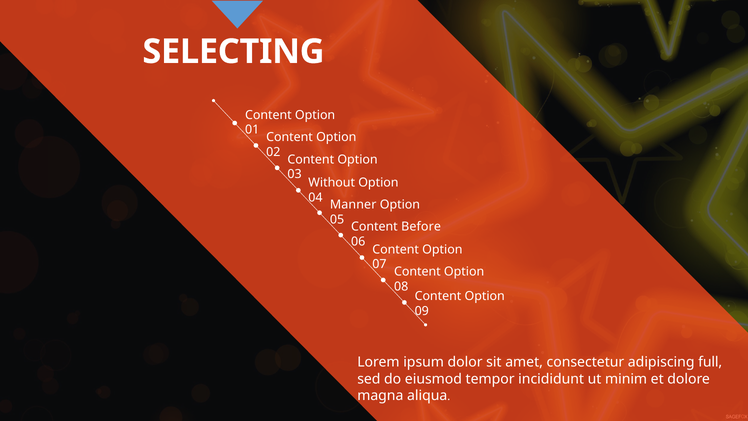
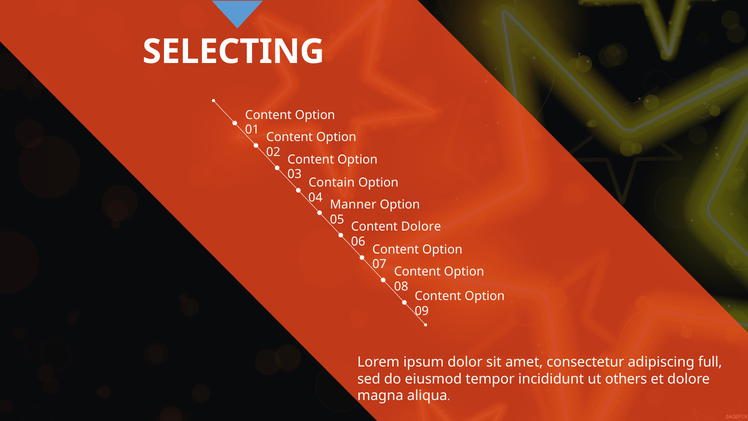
Without: Without -> Contain (332, 183)
Content Before: Before -> Dolore (421, 227)
minim: minim -> others (626, 379)
